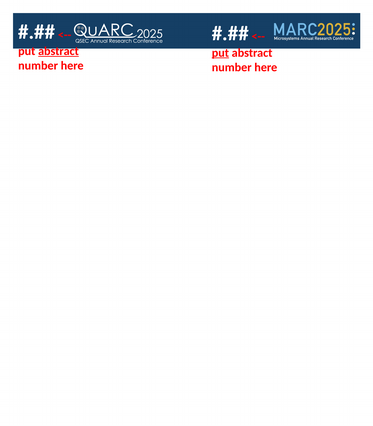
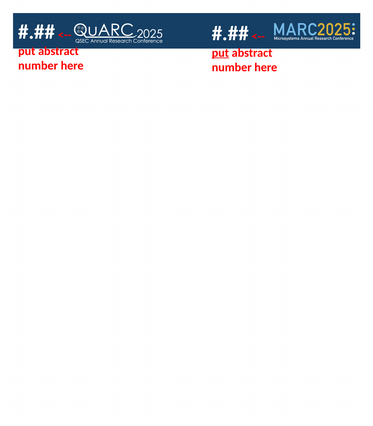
abstract underline: present -> none (58, 51)
